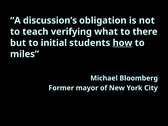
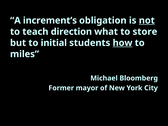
discussion’s: discussion’s -> increment’s (50, 20)
not underline: none -> present (147, 20)
verifying: verifying -> direction (71, 32)
there: there -> store (145, 32)
